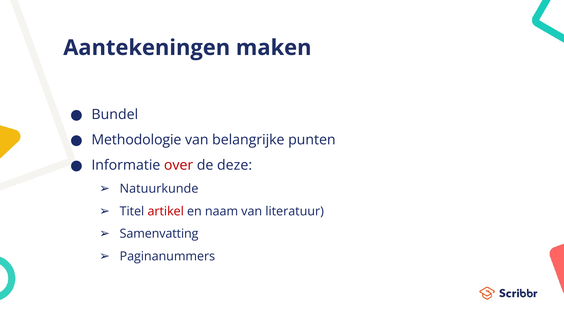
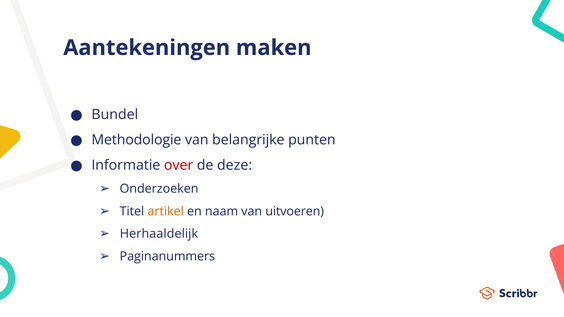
Natuurkunde: Natuurkunde -> Onderzoeken (159, 189)
artikel colour: red -> orange (166, 211)
literatuur: literatuur -> uitvoeren (295, 211)
Samenvatting: Samenvatting -> Herhaaldelijk (159, 234)
